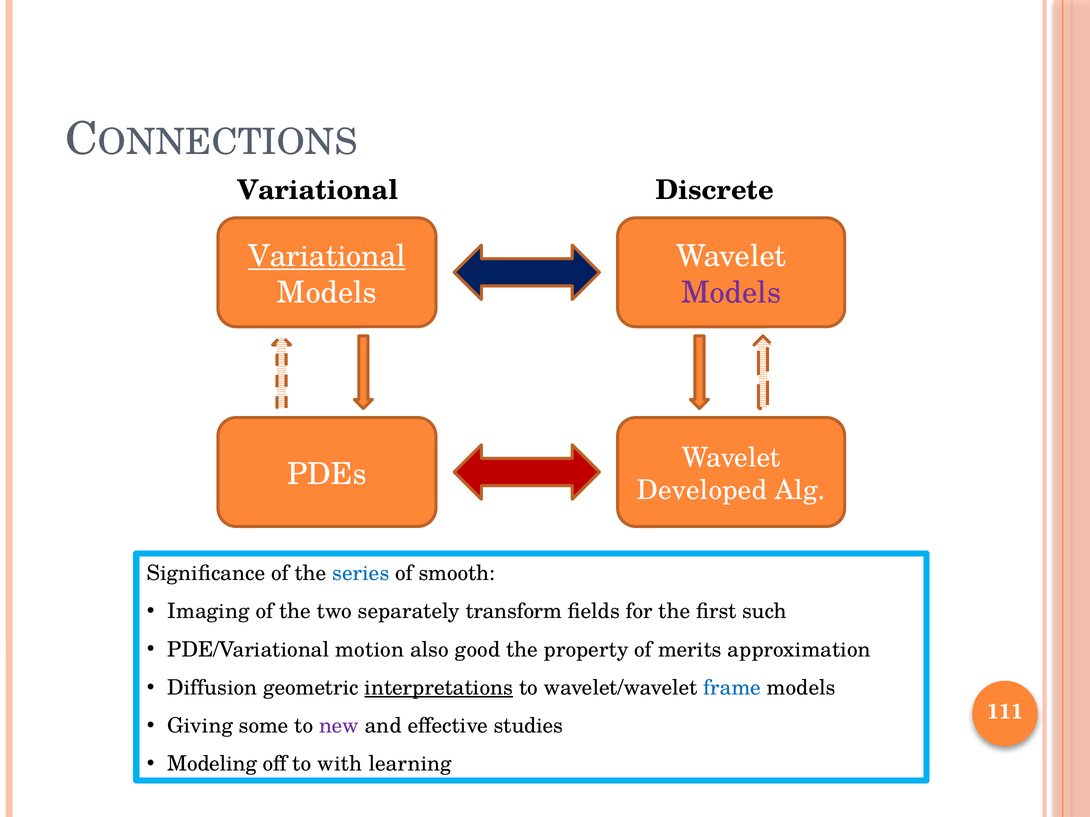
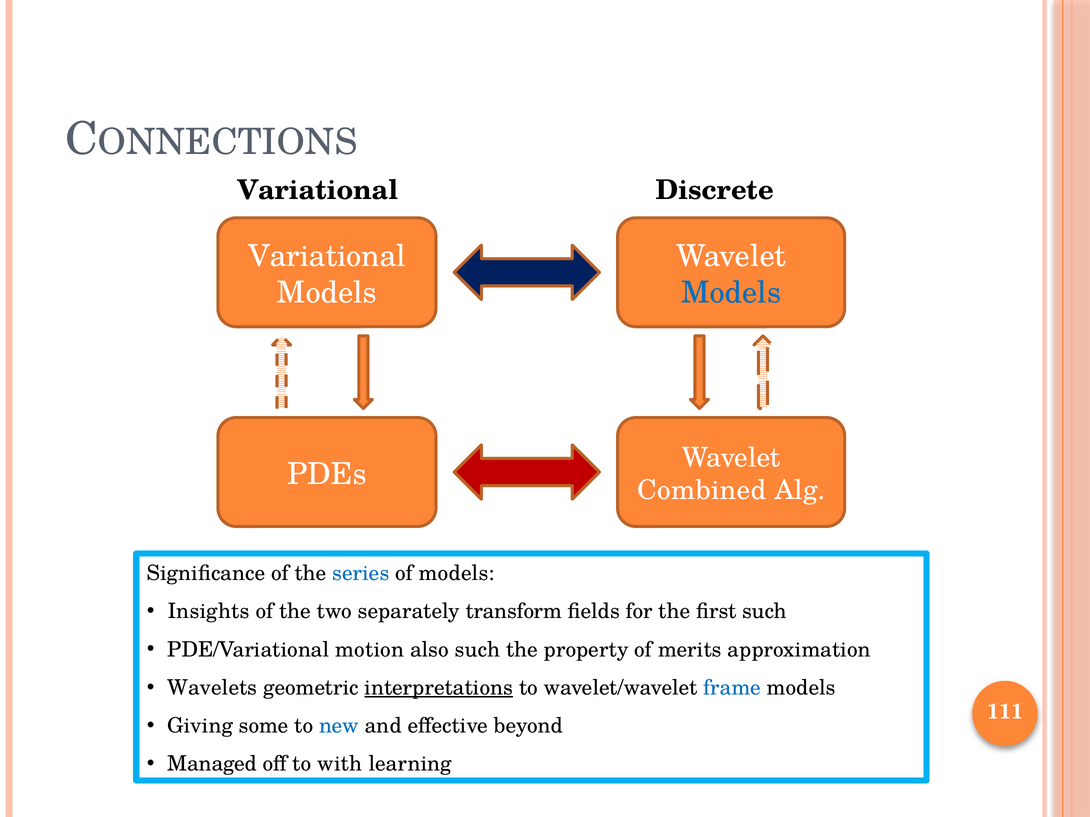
Variational underline: present -> none (327, 256)
Models colour: purple -> blue (731, 293)
Developed: Developed -> Combined (702, 491)
of smooth: smooth -> models (457, 574)
Imaging: Imaging -> Insights (208, 612)
also good: good -> such (478, 650)
Diffusion: Diffusion -> Wavelets (212, 688)
new colour: purple -> blue (339, 726)
studies: studies -> beyond (528, 726)
Modeling: Modeling -> Managed (212, 764)
